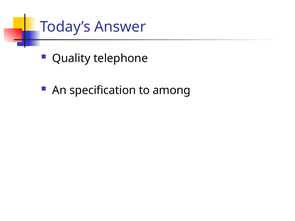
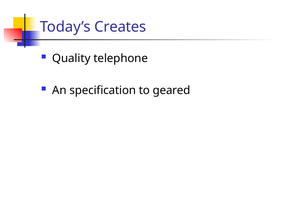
Answer: Answer -> Creates (120, 27)
among: among -> geared (172, 90)
